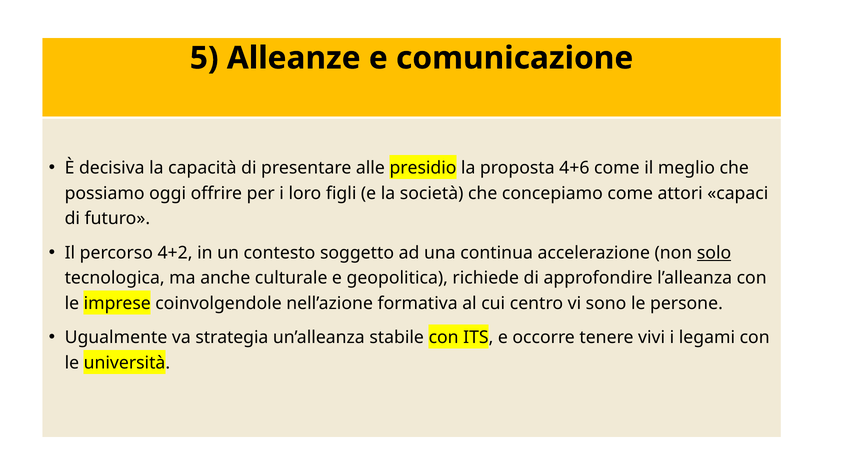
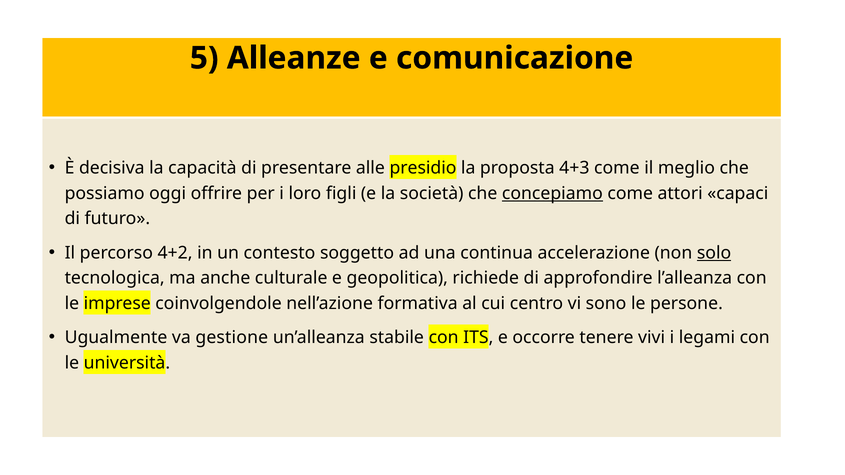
4+6: 4+6 -> 4+3 (574, 168)
concepiamo underline: none -> present (552, 193)
strategia: strategia -> gestione (232, 338)
